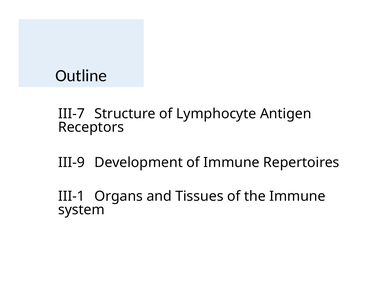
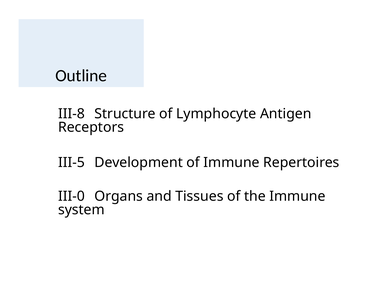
III-7: III-7 -> III-8 (71, 114)
III-9: III-9 -> III-5 (71, 163)
III-1: III-1 -> III-0 (71, 196)
